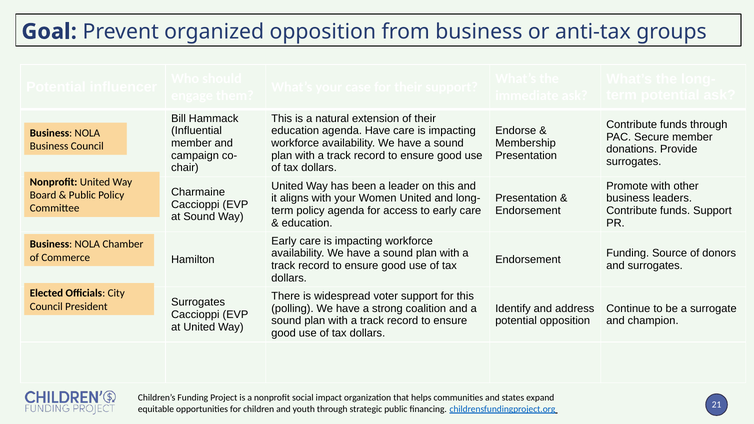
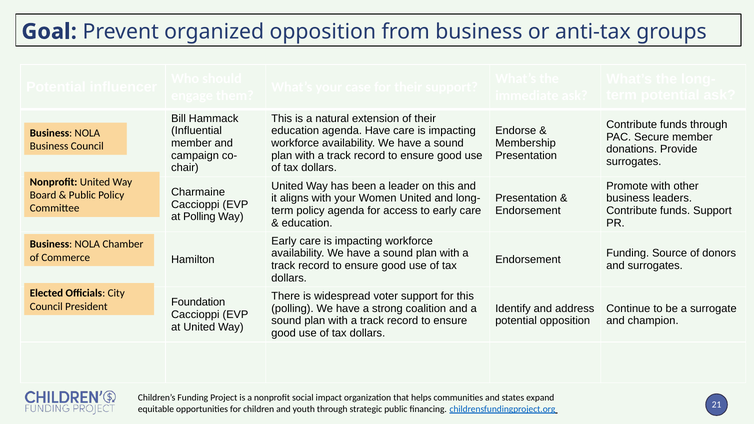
at Sound: Sound -> Polling (199, 217)
Surrogates: Surrogates -> Foundation (198, 302)
